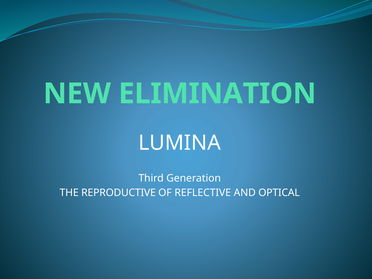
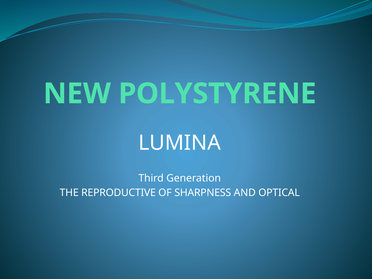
ELIMINATION: ELIMINATION -> POLYSTYRENE (217, 94)
REFLECTIVE: REFLECTIVE -> SHARPNESS (203, 193)
